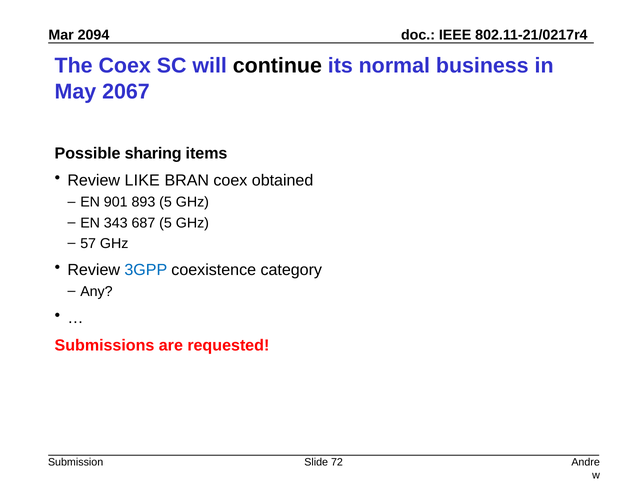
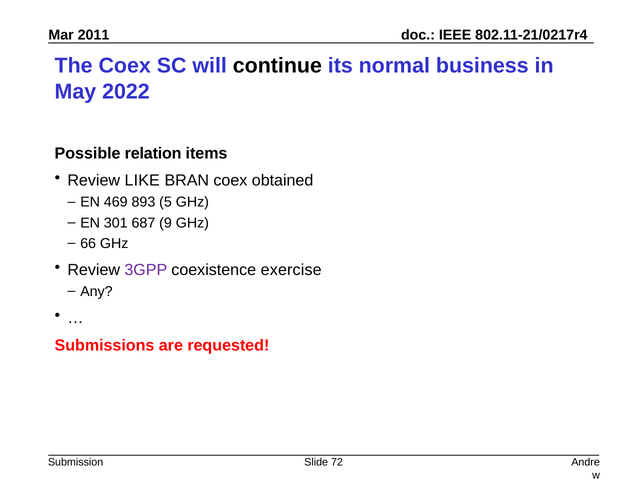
2094: 2094 -> 2011 (94, 35)
2067: 2067 -> 2022 (126, 91)
sharing: sharing -> relation (153, 153)
901: 901 -> 469 (116, 202)
343: 343 -> 301 (116, 223)
687 5: 5 -> 9 (166, 223)
57: 57 -> 66 (88, 243)
3GPP colour: blue -> purple (146, 270)
category: category -> exercise (291, 270)
